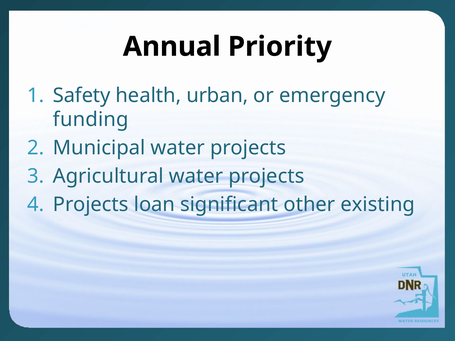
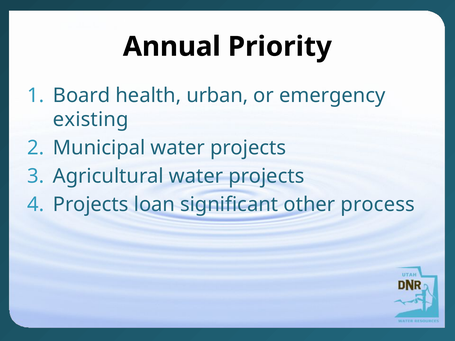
Safety: Safety -> Board (82, 95)
funding: funding -> existing (91, 120)
existing: existing -> process (378, 205)
